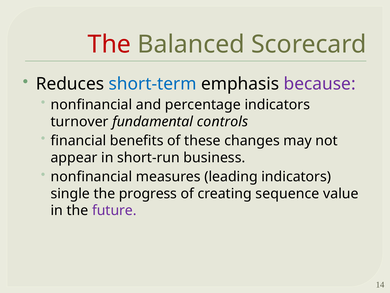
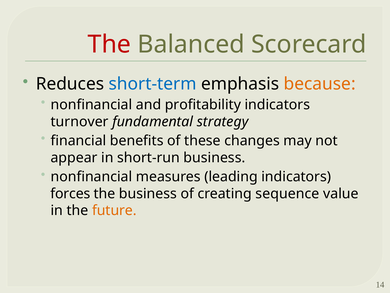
because colour: purple -> orange (320, 84)
percentage: percentage -> profitability (203, 105)
controls: controls -> strategy (223, 121)
single: single -> forces (70, 193)
the progress: progress -> business (148, 193)
future colour: purple -> orange (114, 210)
